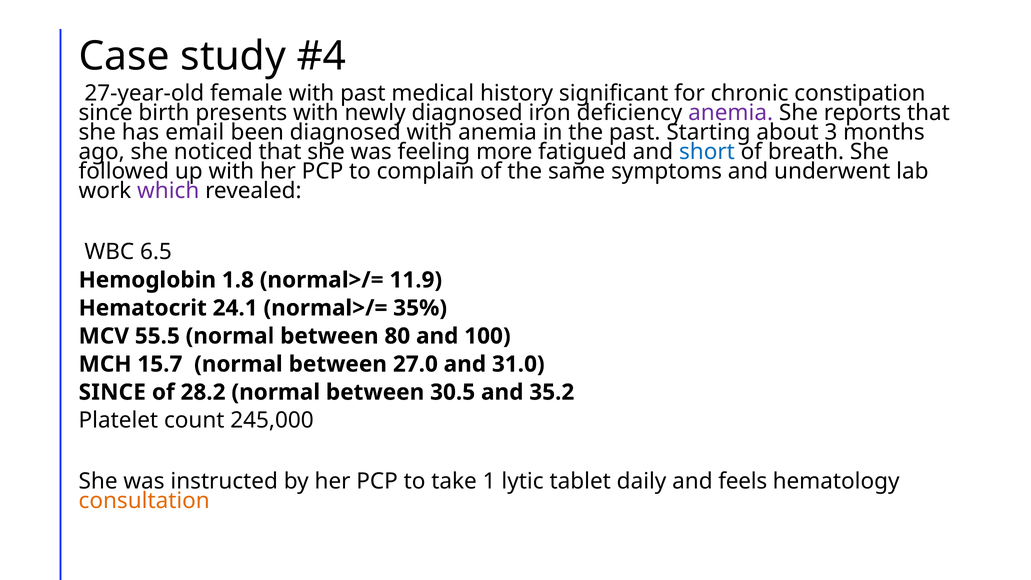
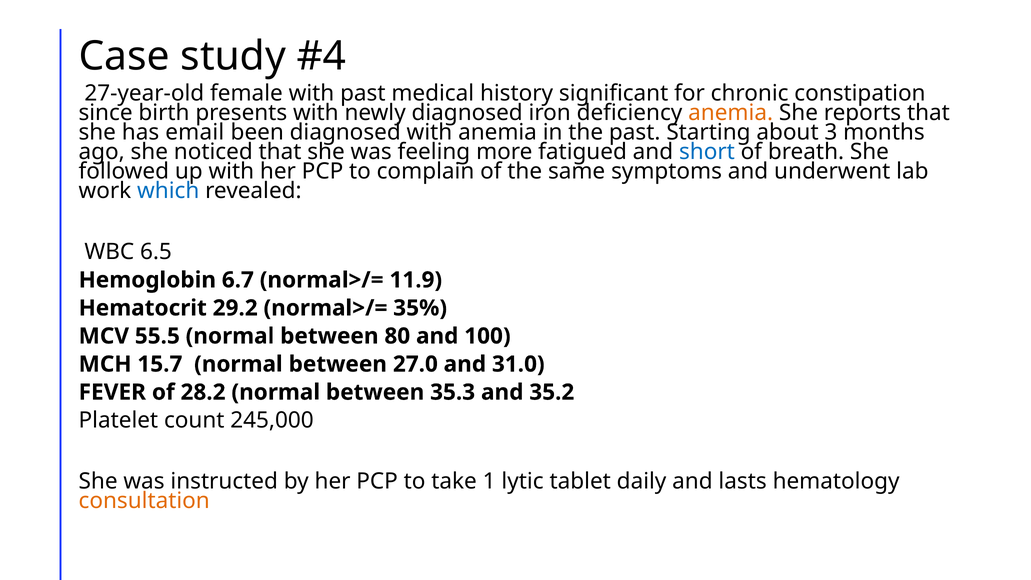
anemia colour: purple -> orange (731, 113)
which colour: purple -> blue (168, 191)
1.8: 1.8 -> 6.7 (238, 280)
24.1: 24.1 -> 29.2 (235, 308)
SINCE: SINCE -> FEVER (112, 392)
30.5: 30.5 -> 35.3 (453, 392)
feels: feels -> lasts (743, 481)
